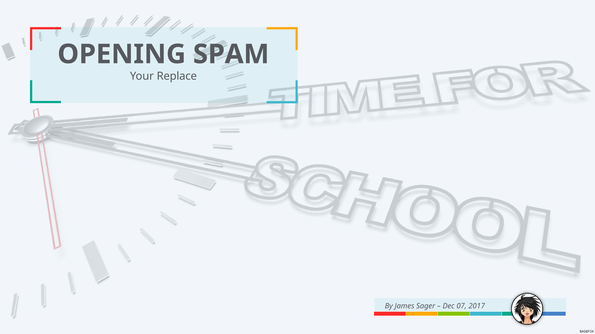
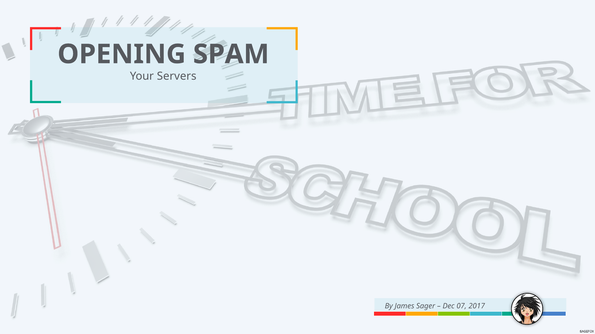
Replace: Replace -> Servers (177, 76)
